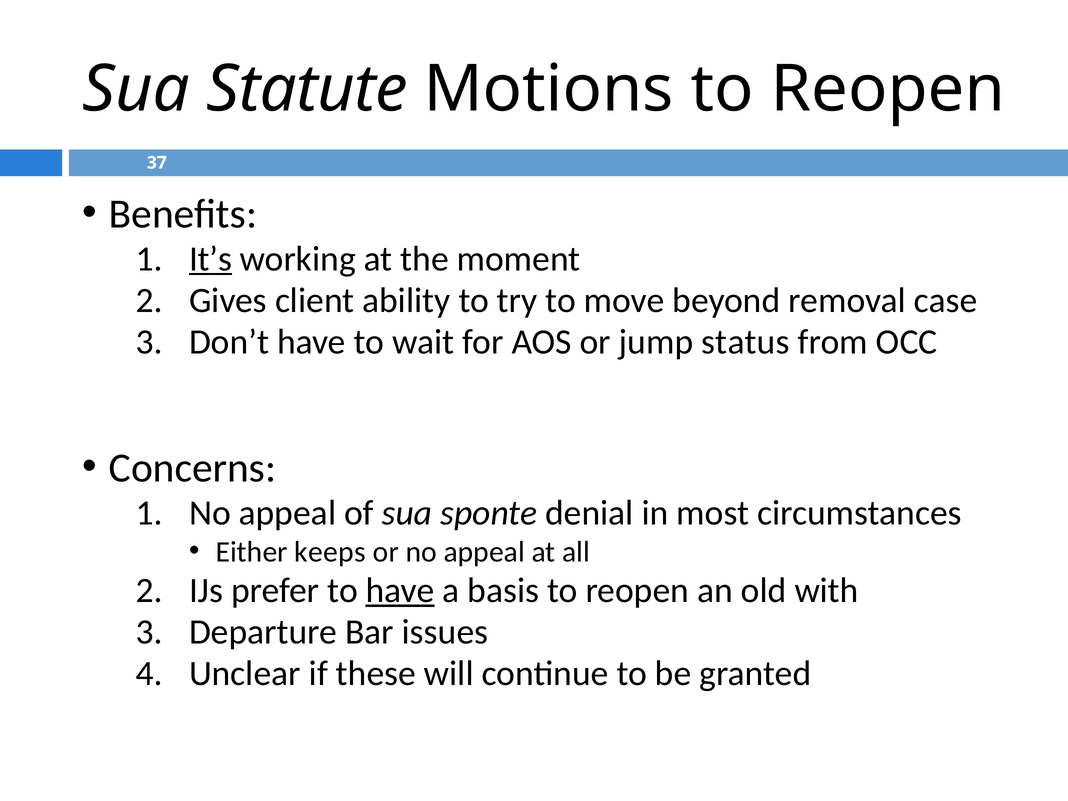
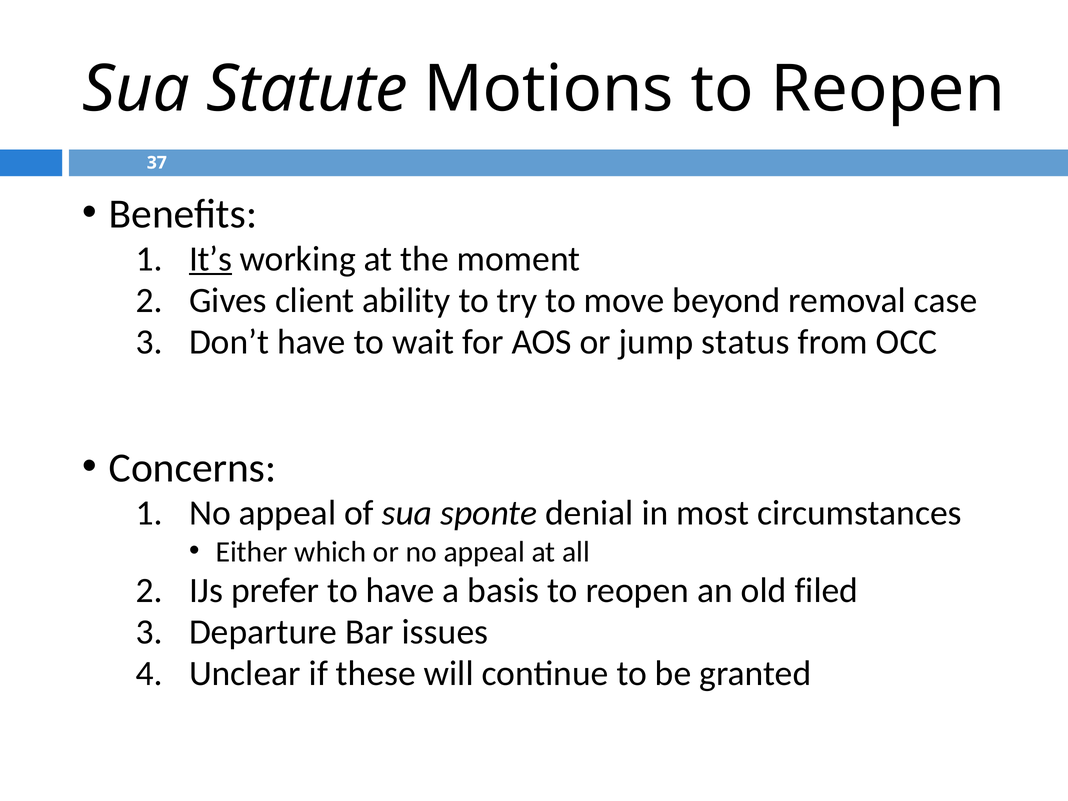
keeps: keeps -> which (330, 552)
have underline: present -> none (400, 590)
with: with -> filed (826, 590)
